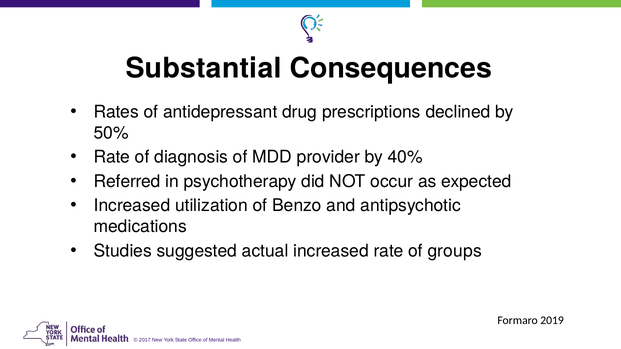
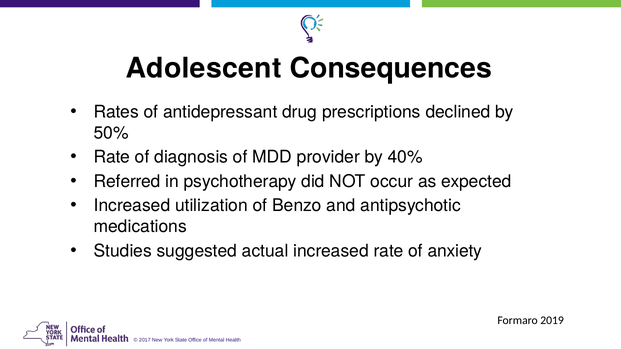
Substantial: Substantial -> Adolescent (204, 68)
groups: groups -> anxiety (455, 251)
